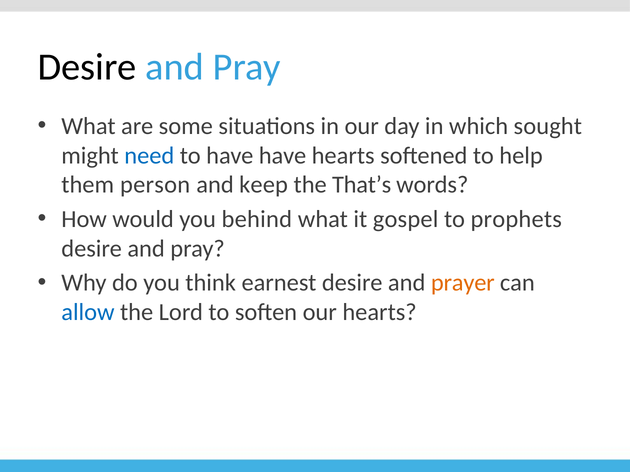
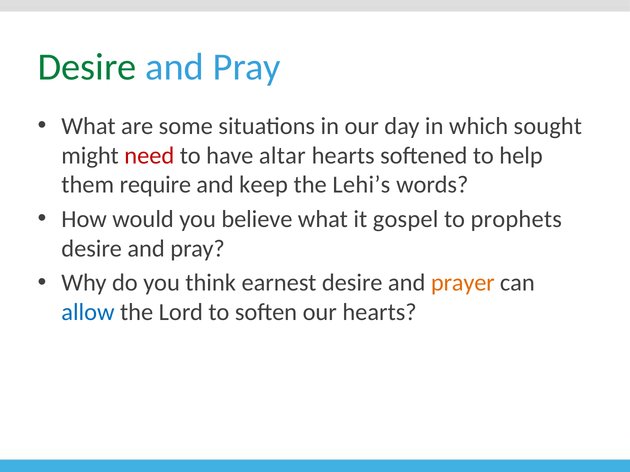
Desire colour: black -> green (87, 67)
need colour: blue -> red (149, 156)
have have: have -> altar (282, 156)
person: person -> require (155, 185)
That’s: That’s -> Lehi’s (361, 185)
behind: behind -> believe (257, 219)
